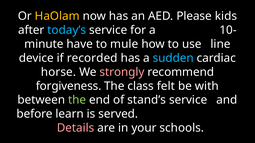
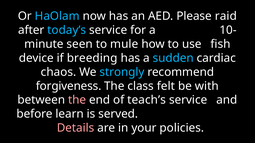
HaOlam colour: yellow -> light blue (57, 16)
kids: kids -> raid (226, 16)
have: have -> seen (80, 44)
line: line -> fish (221, 44)
recorded: recorded -> breeding (92, 58)
horse: horse -> chaos (59, 72)
strongly colour: pink -> light blue (122, 72)
the colour: light green -> pink (77, 100)
stand’s: stand’s -> teach’s (147, 100)
schools: schools -> policies (182, 128)
